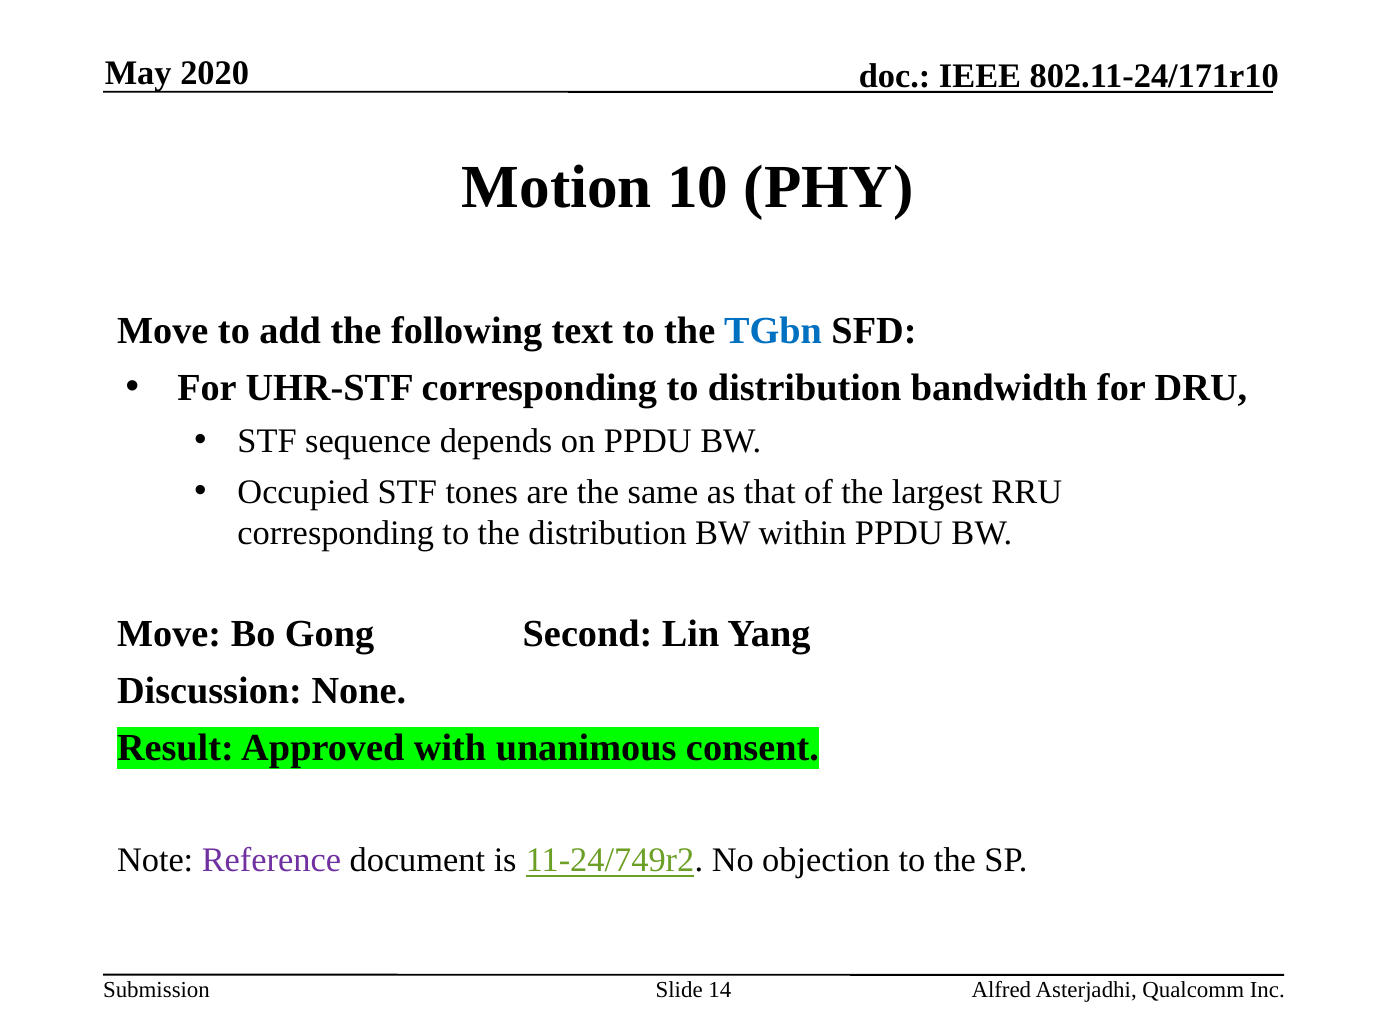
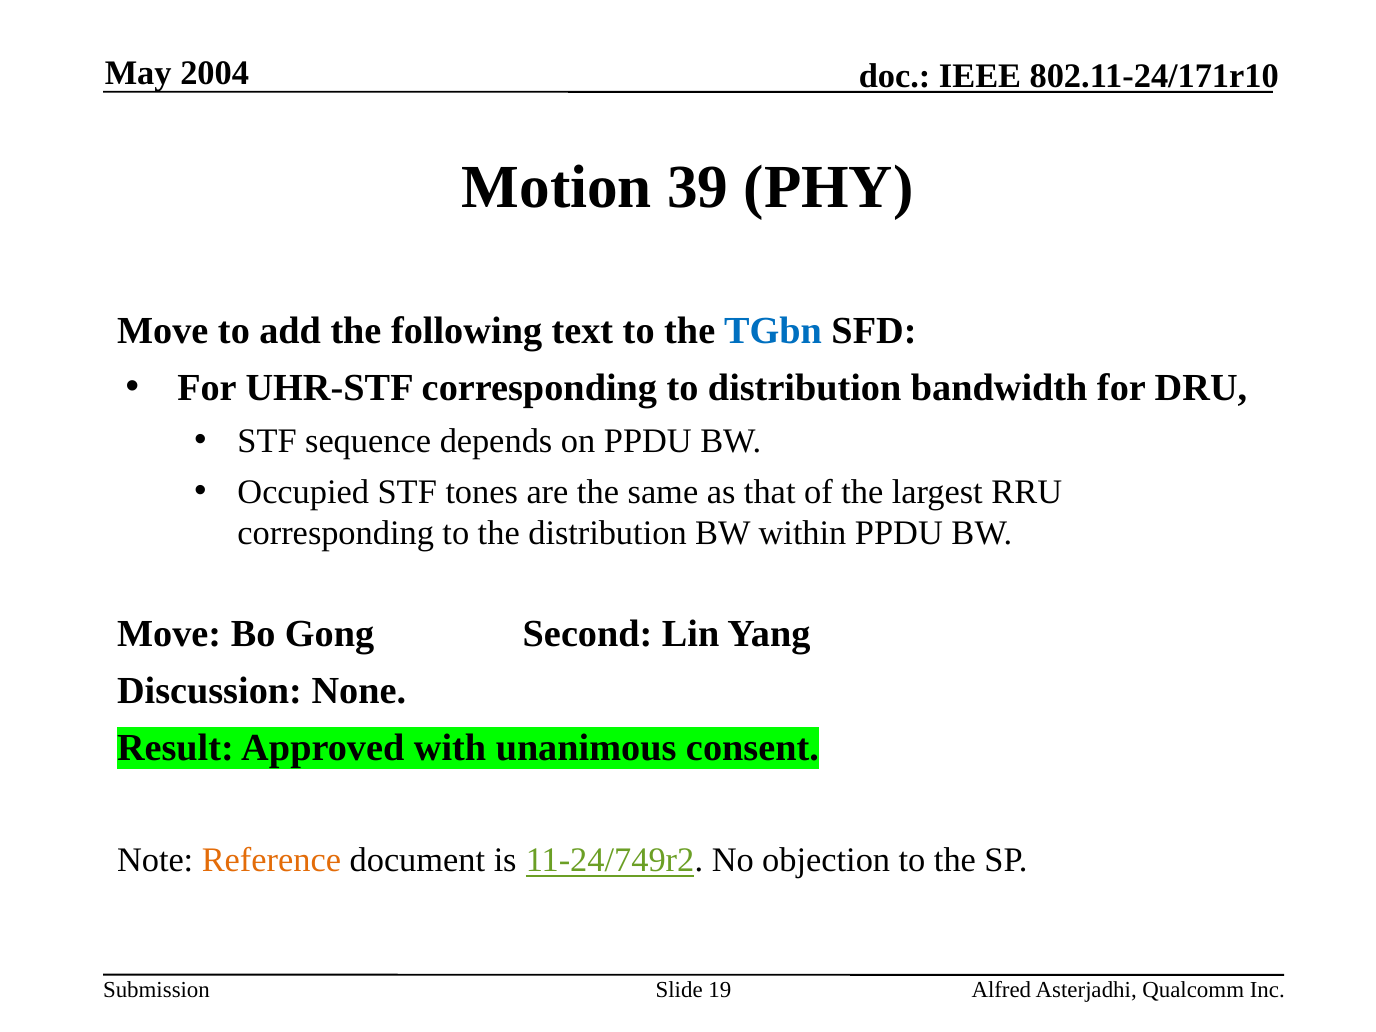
2020: 2020 -> 2004 (215, 73)
10: 10 -> 39 (698, 188)
Reference colour: purple -> orange (271, 861)
14: 14 -> 19 (720, 990)
